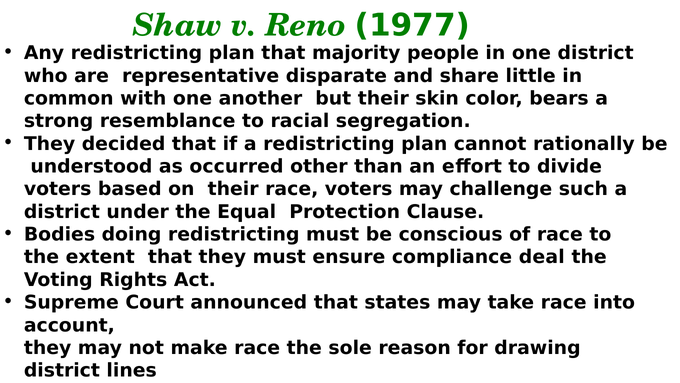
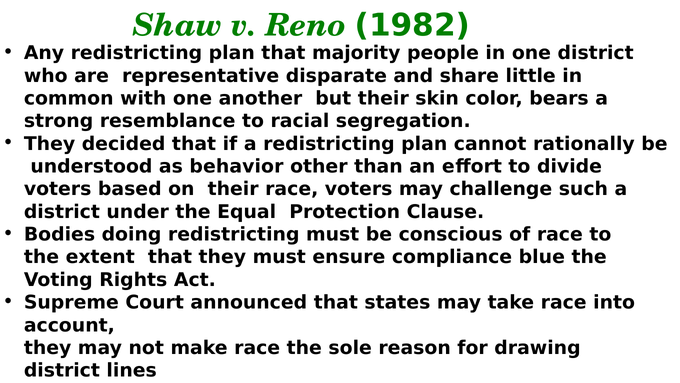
1977: 1977 -> 1982 (412, 25)
occurred: occurred -> behavior (236, 166)
deal: deal -> blue (542, 257)
